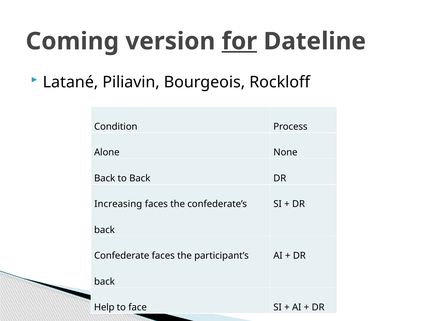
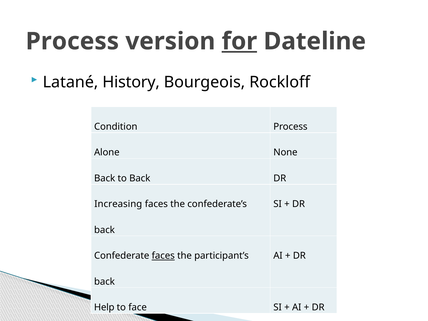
Coming: Coming -> Process (72, 41)
Piliavin: Piliavin -> History (131, 82)
faces underline: none -> present (163, 256)
